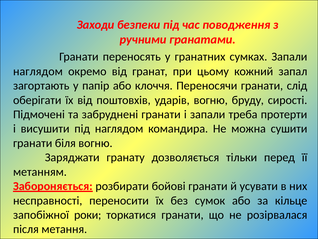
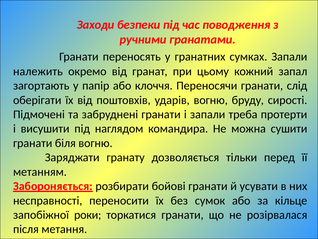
наглядом: наглядом -> належить (38, 71)
